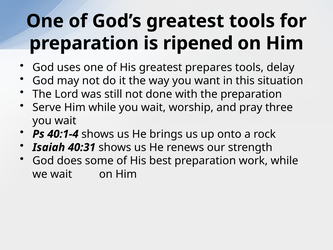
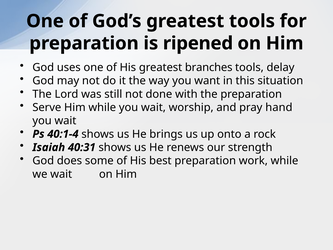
prepares: prepares -> branches (209, 67)
three: three -> hand (279, 107)
